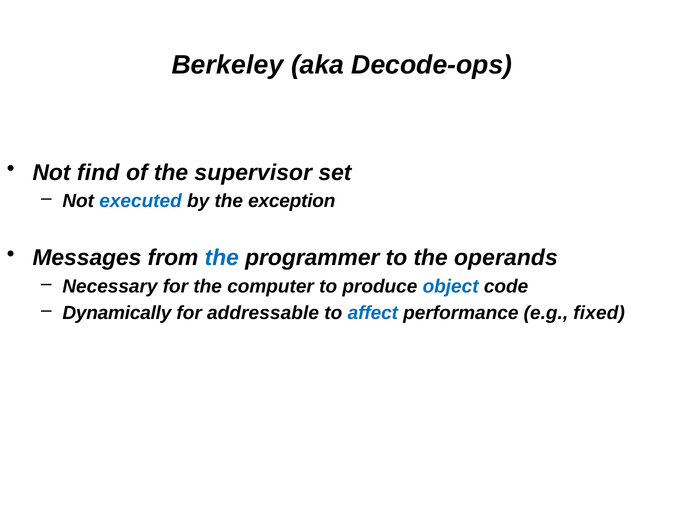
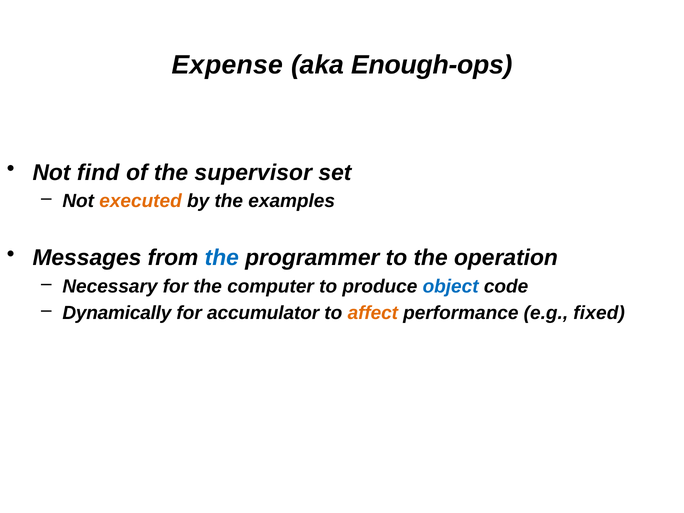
Berkeley: Berkeley -> Expense (227, 65)
Decode-ops: Decode-ops -> Enough-ops (432, 65)
executed colour: blue -> orange (141, 201)
exception: exception -> examples (292, 201)
operands: operands -> operation (506, 258)
addressable: addressable -> accumulator (263, 313)
affect colour: blue -> orange (373, 313)
